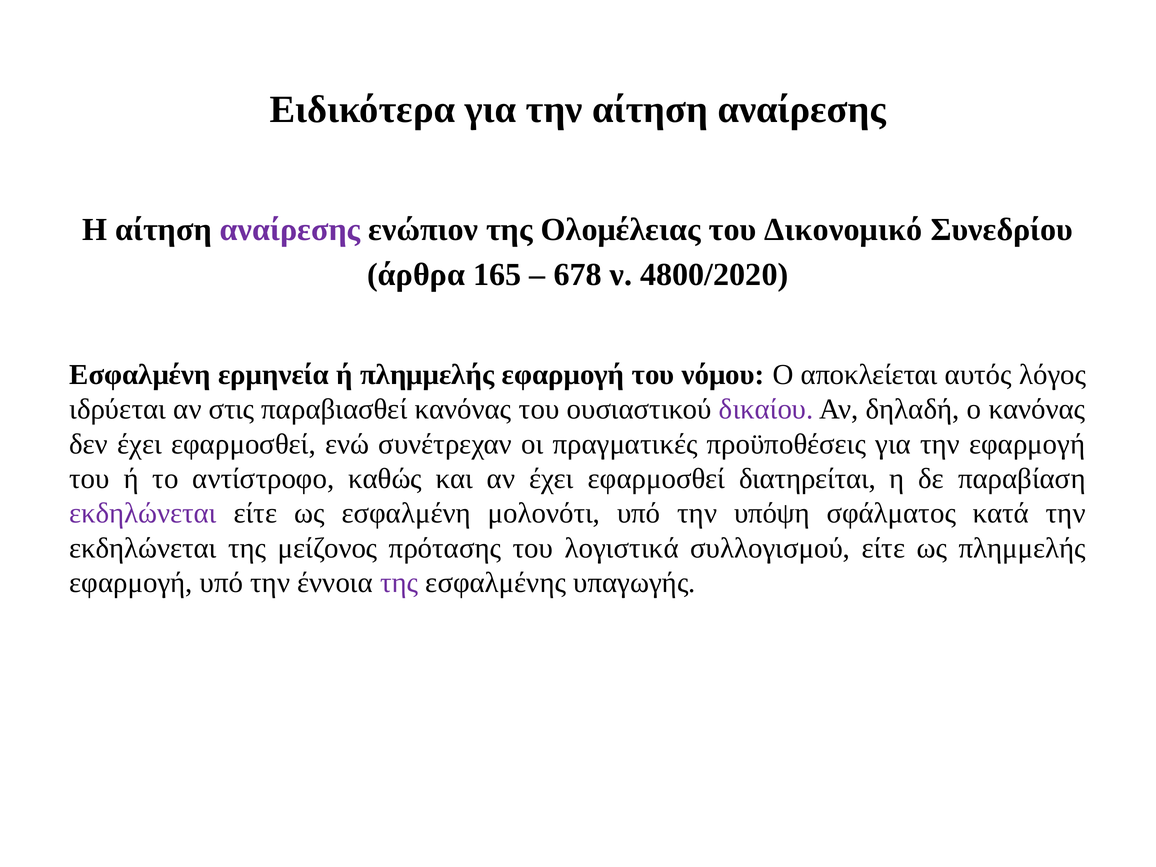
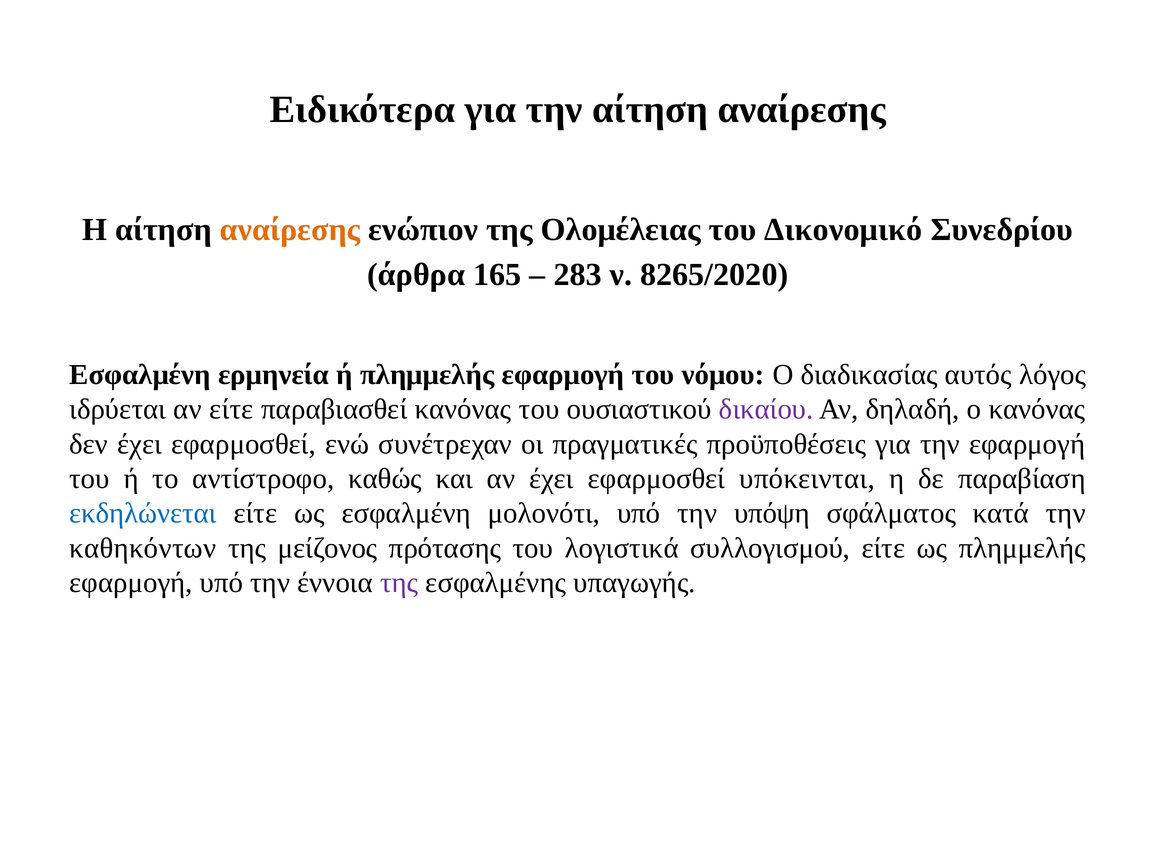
αναίρεσης colour: purple -> orange (290, 230)
678: 678 -> 283 (578, 275)
4800/2020: 4800/2020 -> 8265/2020 (714, 275)
αποκλείεται: αποκλείεται -> διαδικασίας (869, 375)
αν στις: στις -> είτε (231, 409)
διατηρείται: διατηρείται -> υπόκεινται (807, 479)
εκδηλώνεται colour: purple -> blue (143, 513)
εκδηλώνεται: εκδηλώνεται -> καθηκόντων (143, 548)
